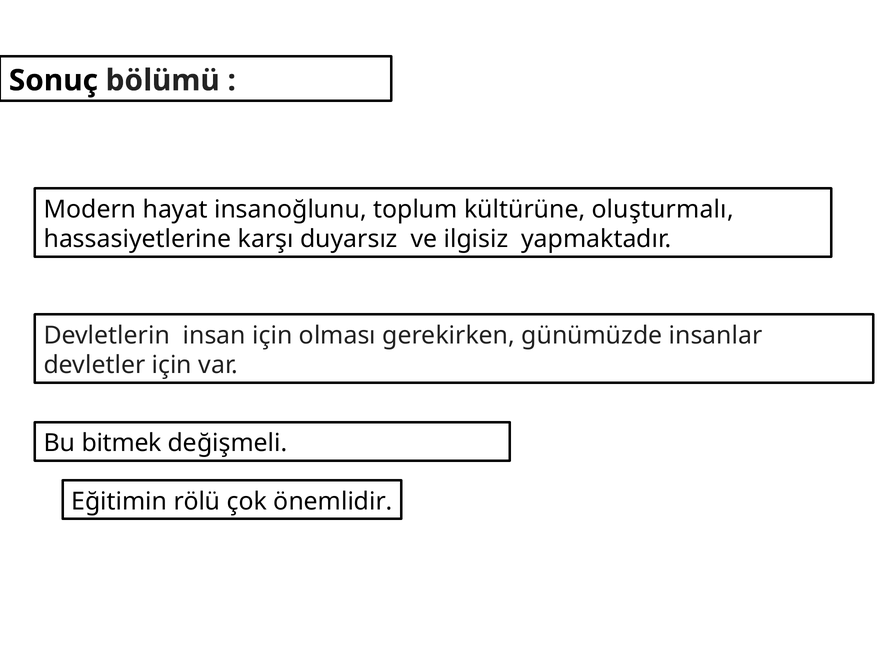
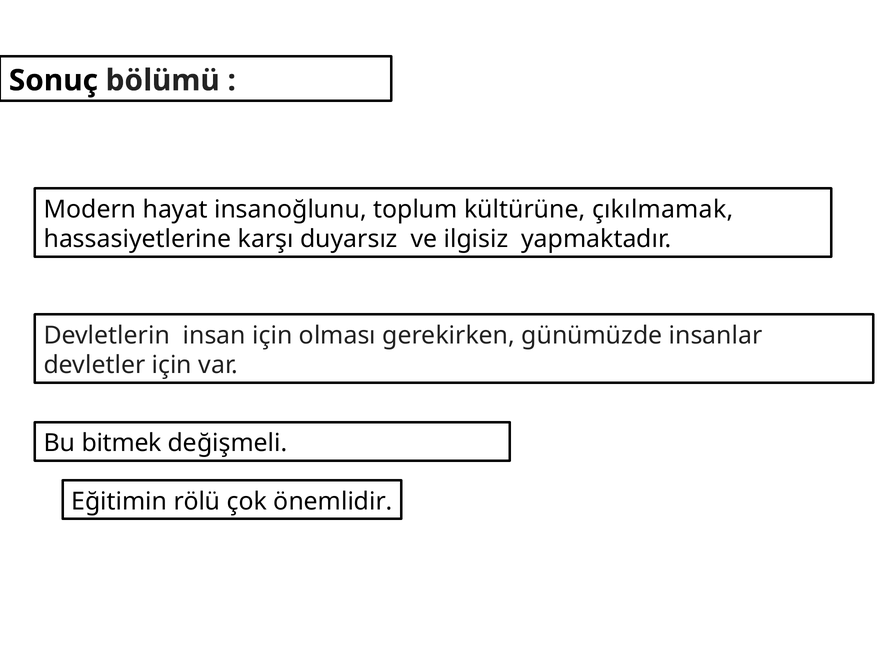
oluşturmalı: oluşturmalı -> çıkılmamak (663, 210)
